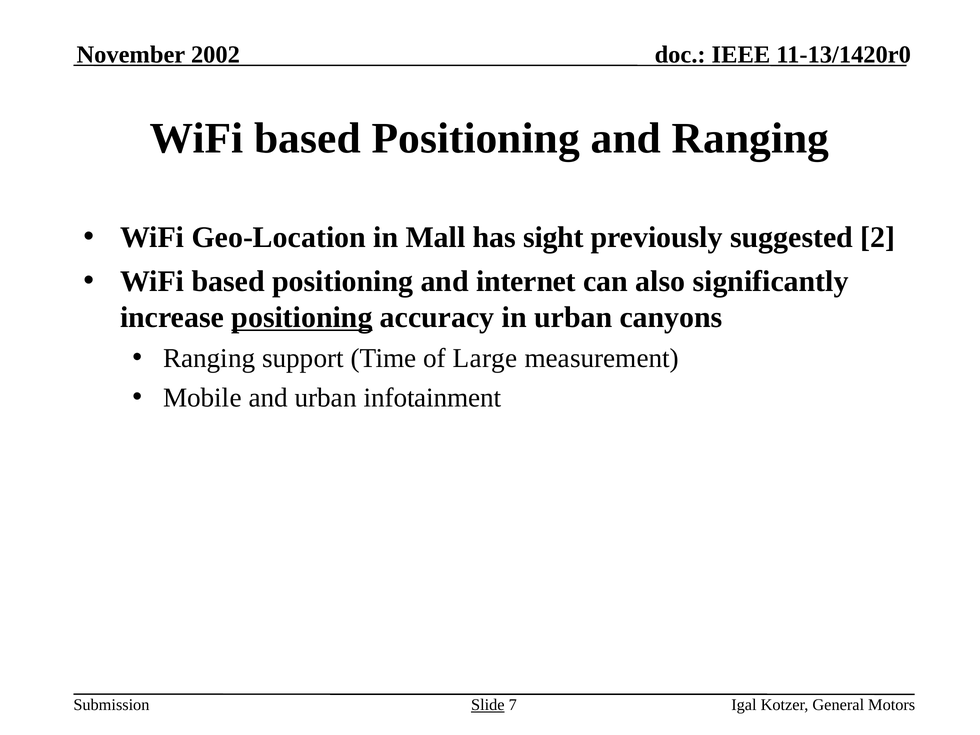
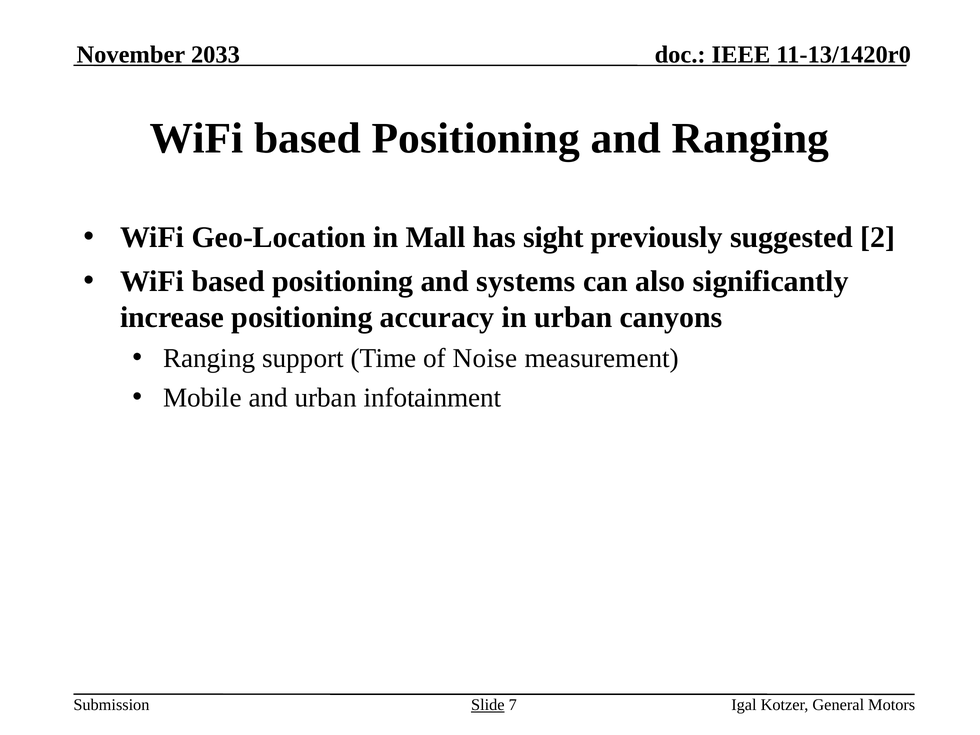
2002: 2002 -> 2033 (215, 54)
internet: internet -> systems (526, 281)
positioning underline: present -> none (302, 317)
Large: Large -> Noise (485, 358)
